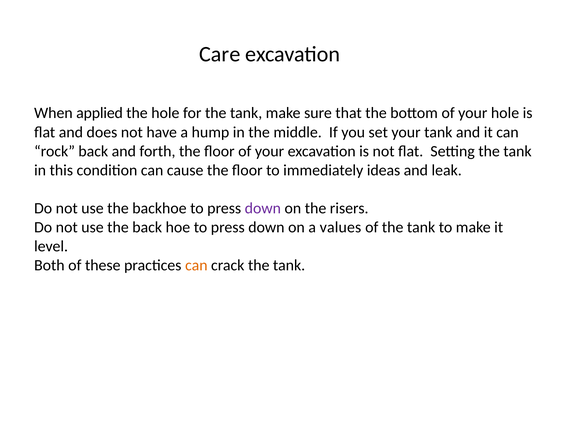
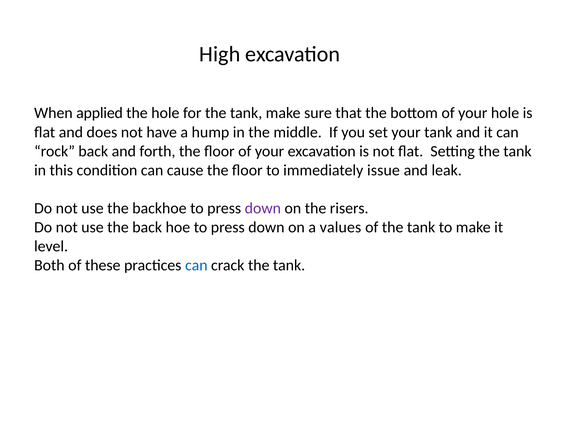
Care: Care -> High (220, 54)
ideas: ideas -> issue (383, 170)
can colour: orange -> blue (196, 265)
